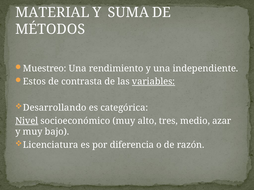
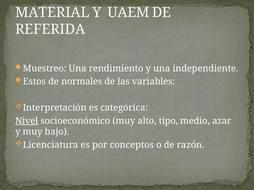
SUMA: SUMA -> UAEM (128, 12)
MÉTODOS: MÉTODOS -> REFERIDA (50, 29)
contrasta: contrasta -> normales (82, 82)
variables underline: present -> none (153, 82)
Desarrollando: Desarrollando -> Interpretación (55, 108)
tres: tres -> tipo (168, 121)
diferencia: diferencia -> conceptos (132, 145)
